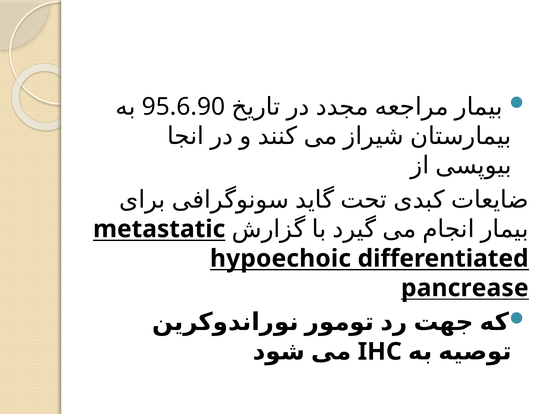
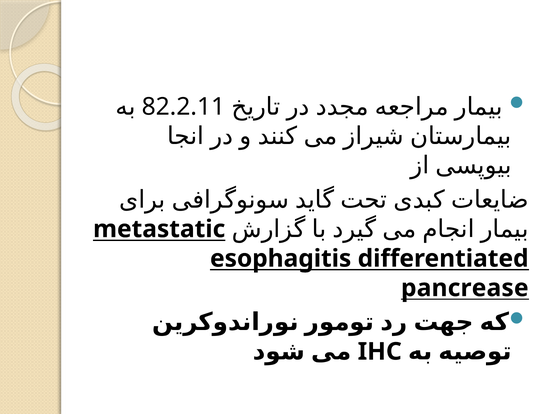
95.6.90: 95.6.90 -> 82.2.11 (184, 107)
hypoechoic: hypoechoic -> esophagitis (281, 259)
